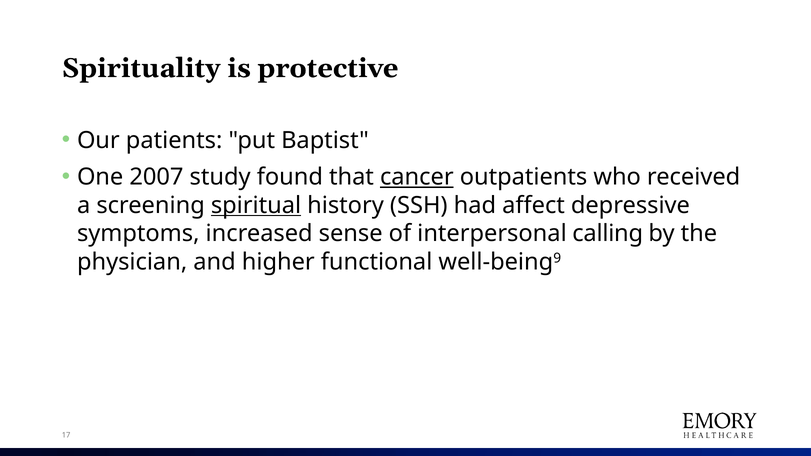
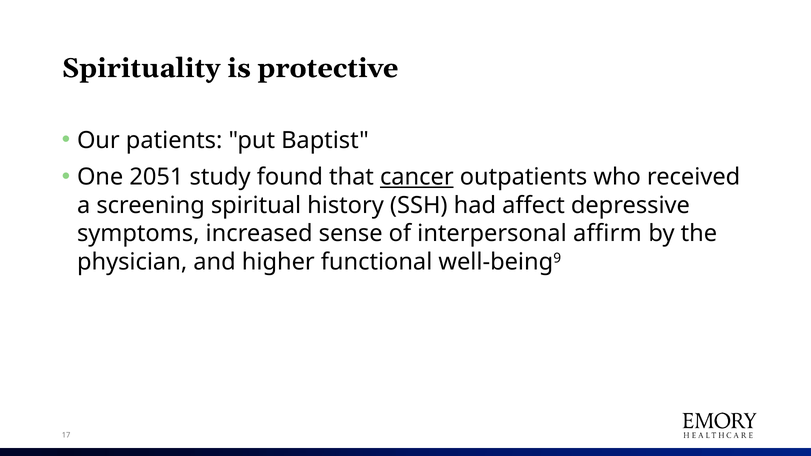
2007: 2007 -> 2051 (156, 177)
spiritual underline: present -> none (256, 205)
calling: calling -> affirm (607, 234)
